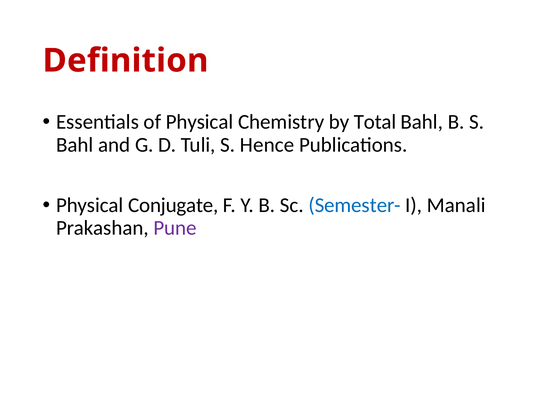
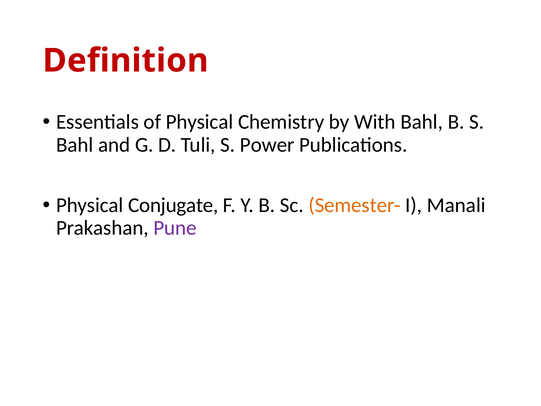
Total: Total -> With (375, 122)
Hence: Hence -> Power (267, 145)
Semester- colour: blue -> orange (355, 205)
